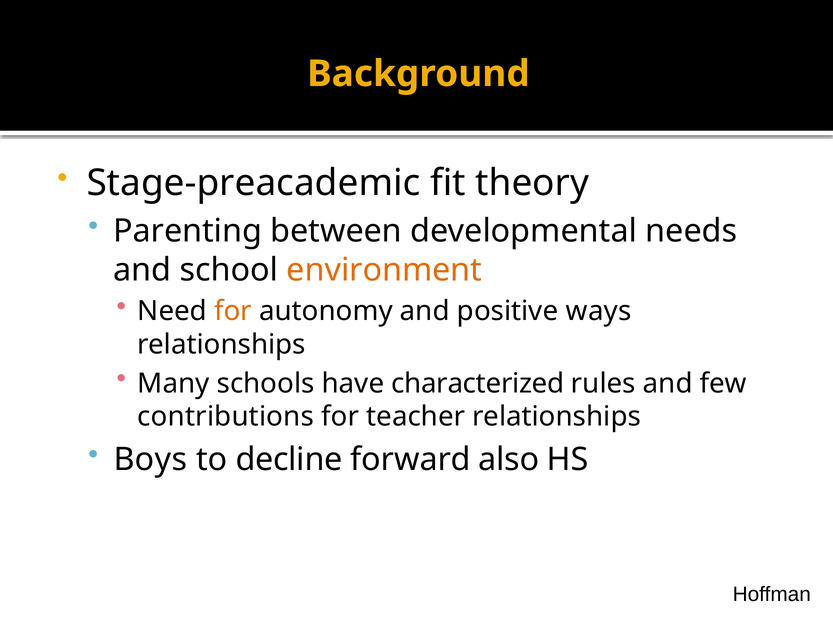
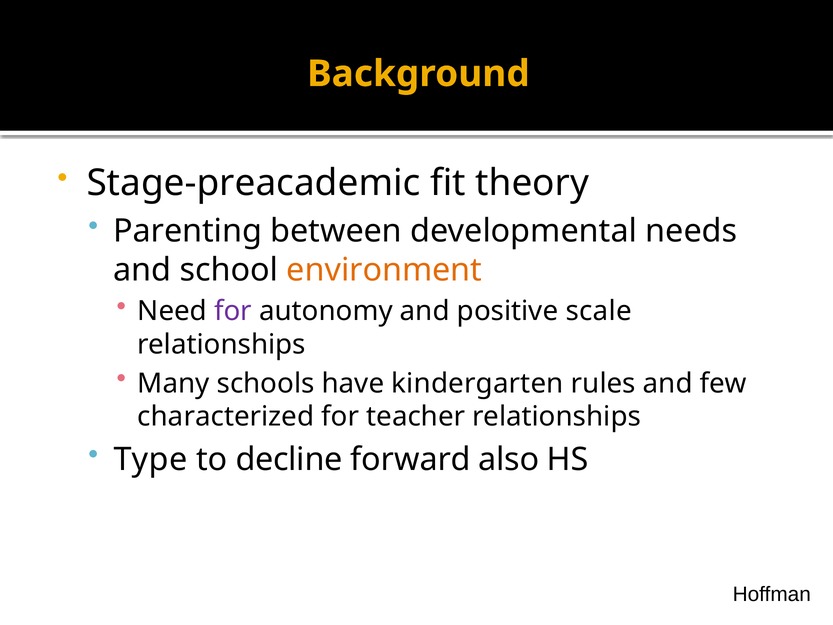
for colour: orange -> purple (233, 311)
ways: ways -> scale (599, 311)
characterized: characterized -> kindergarten (478, 383)
contributions: contributions -> characterized (226, 417)
Boys: Boys -> Type (150, 459)
